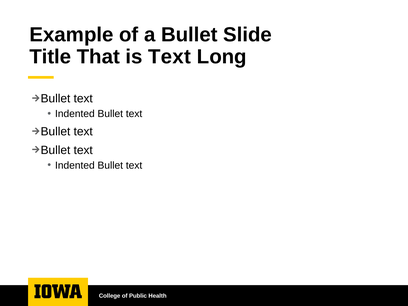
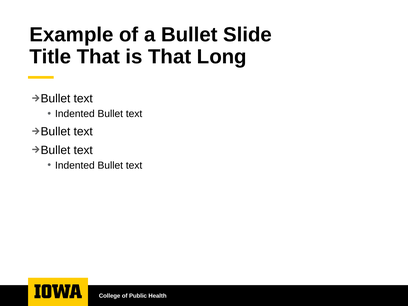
is Text: Text -> That (170, 57)
